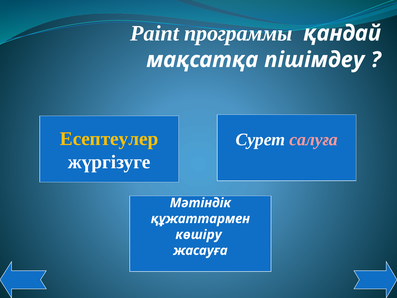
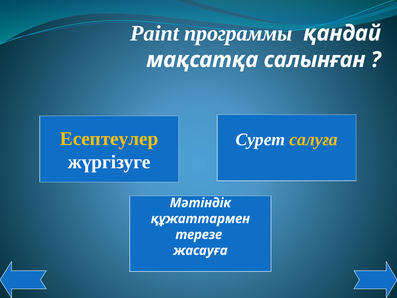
пішімдеу: пішімдеу -> салынған (315, 60)
салуға colour: pink -> yellow (314, 140)
көшіру: көшіру -> терезе (199, 234)
